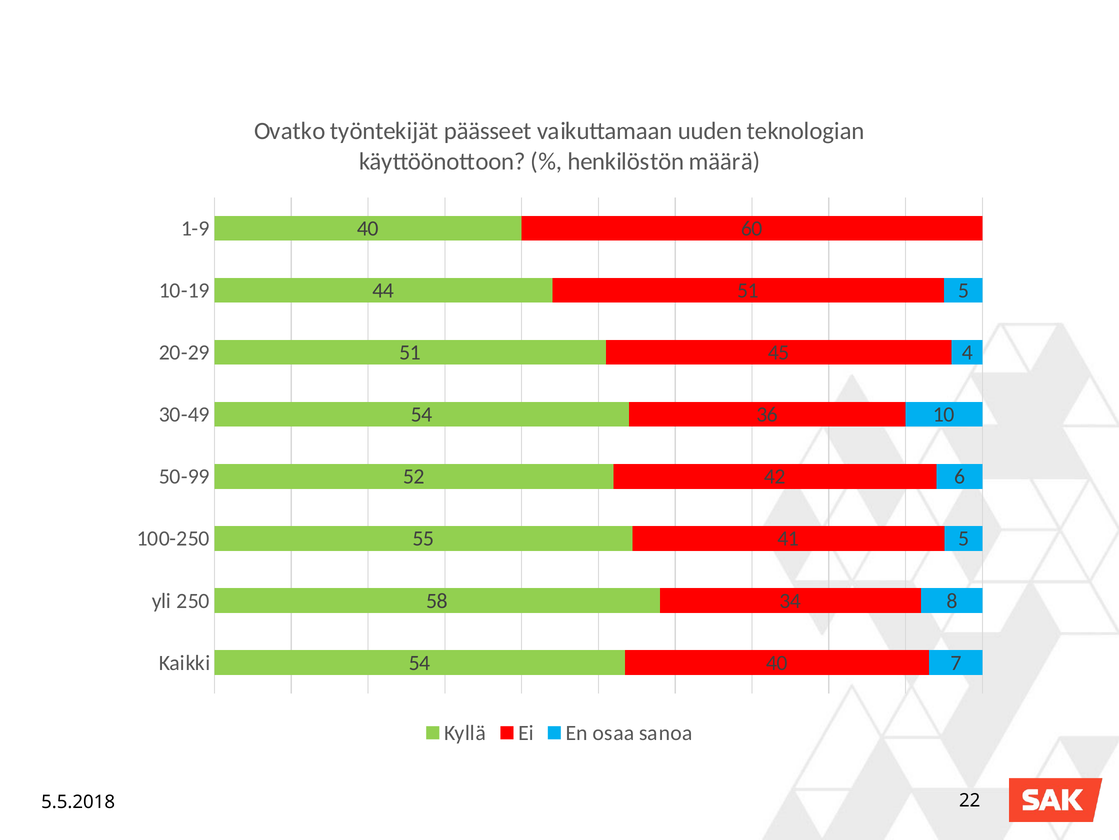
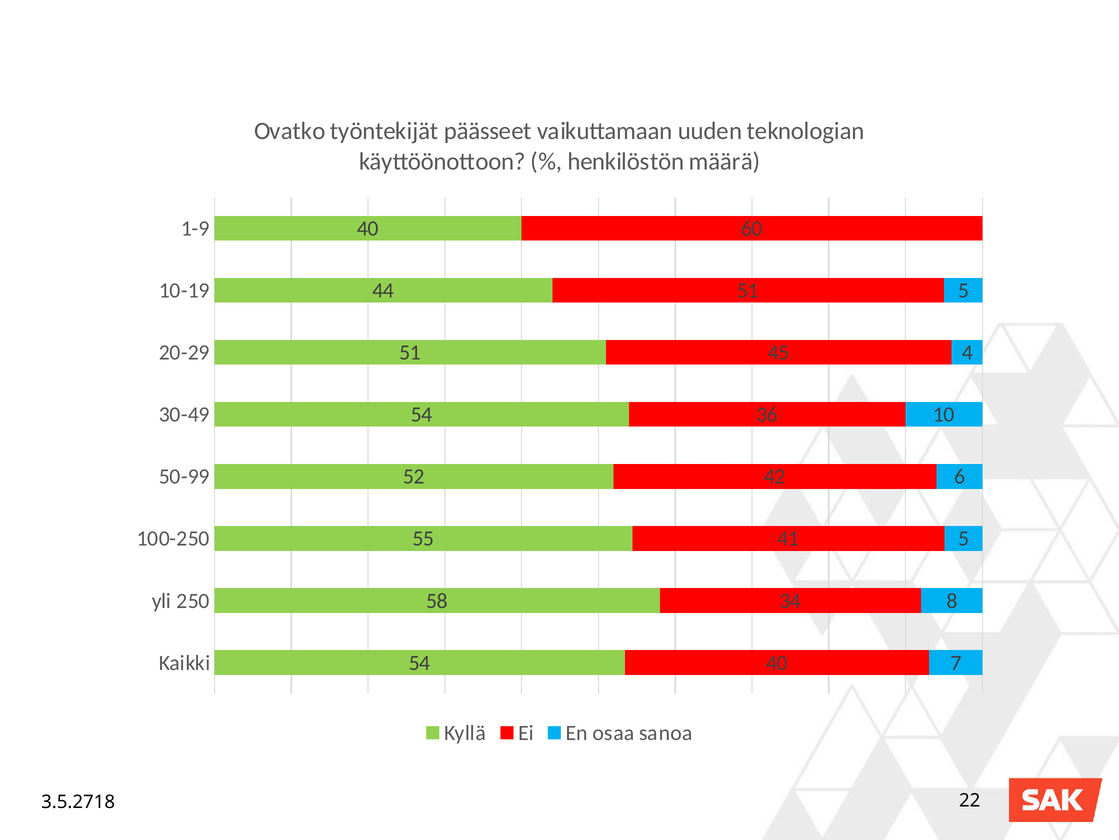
5.5.2018: 5.5.2018 -> 3.5.2718 (78, 801)
